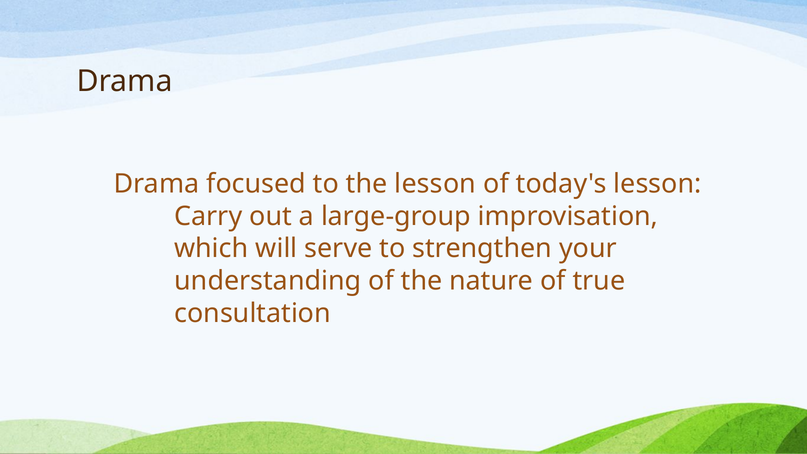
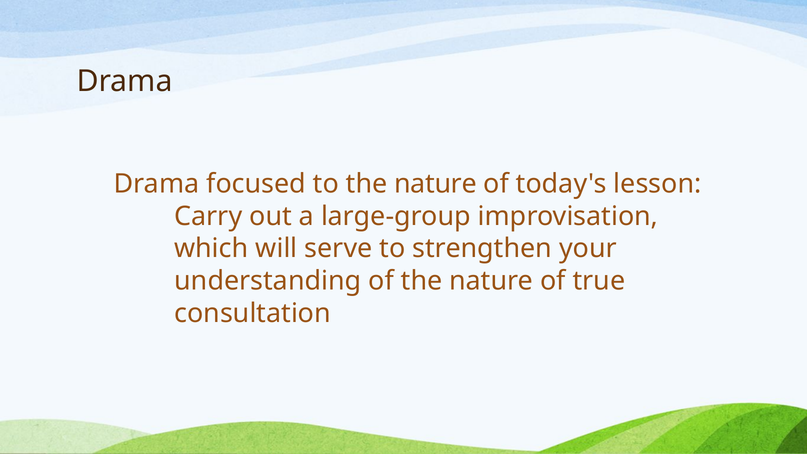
to the lesson: lesson -> nature (436, 184)
